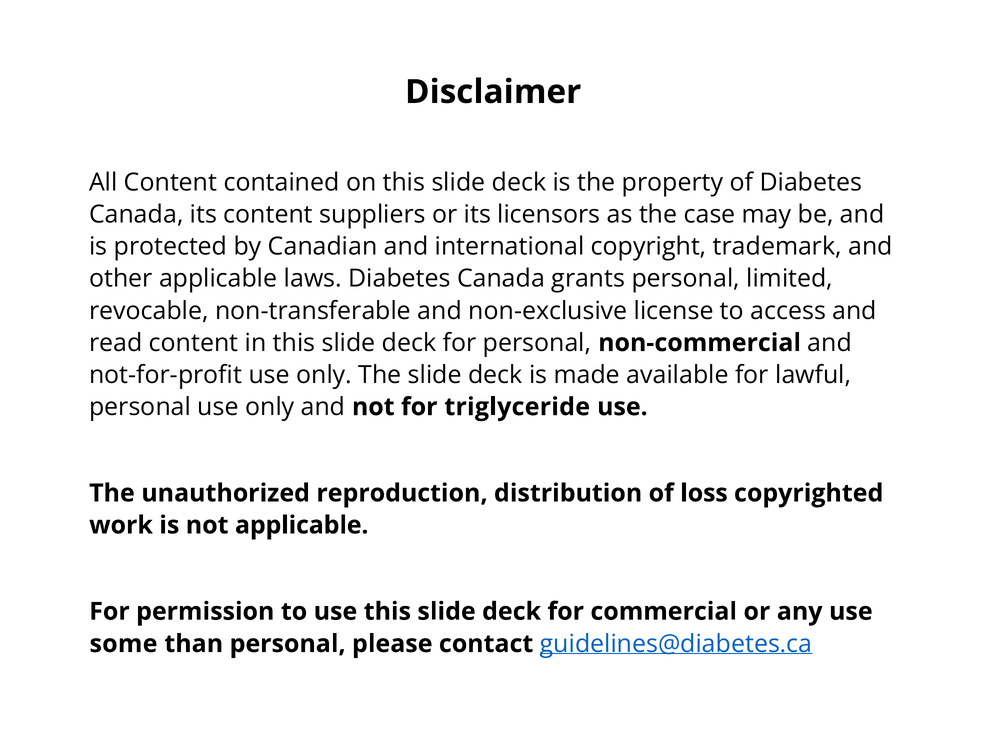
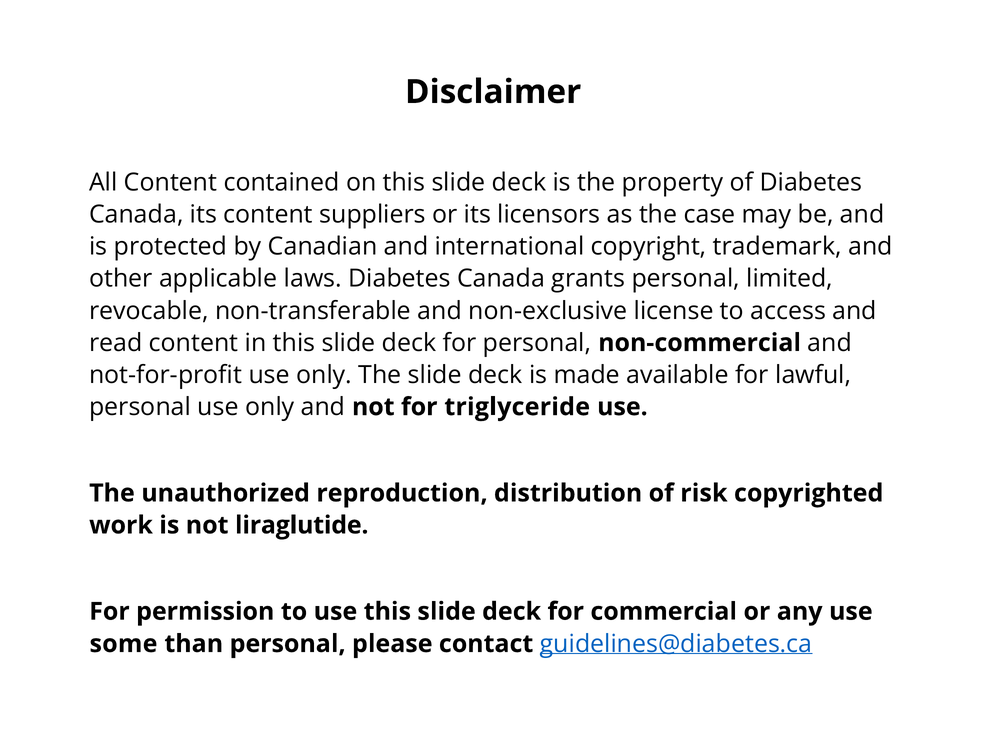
loss: loss -> risk (704, 493)
not applicable: applicable -> liraglutide (302, 525)
